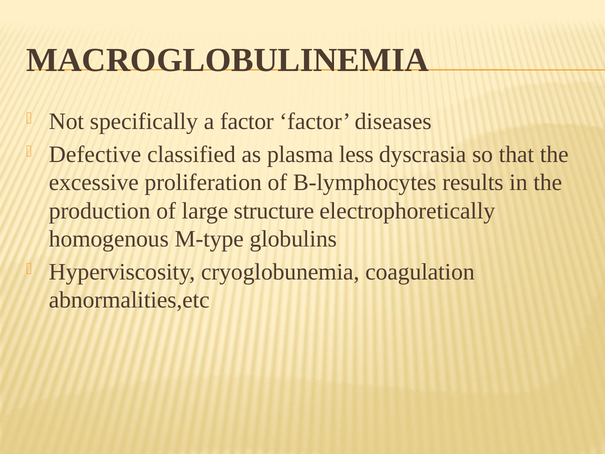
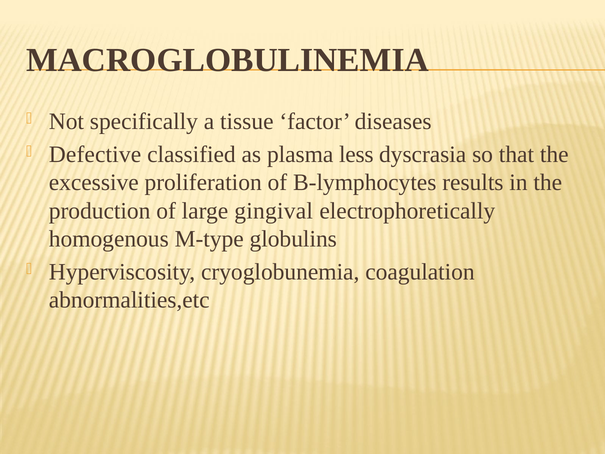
a factor: factor -> tissue (247, 122)
structure: structure -> gingival (274, 211)
